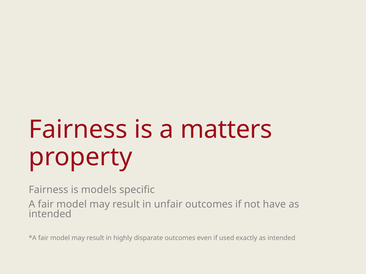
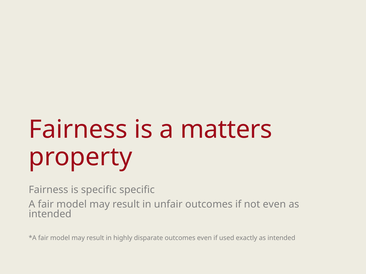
is models: models -> specific (99, 190)
not have: have -> even (274, 205)
